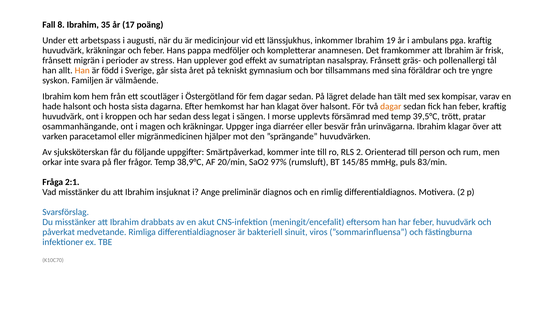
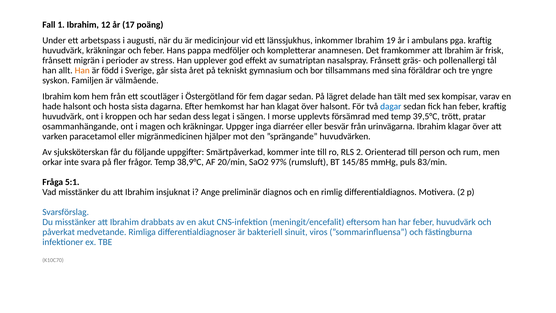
8: 8 -> 1 (61, 25)
35: 35 -> 12 (106, 25)
dagar colour: orange -> blue (391, 106)
2:1: 2:1 -> 5:1 (72, 182)
